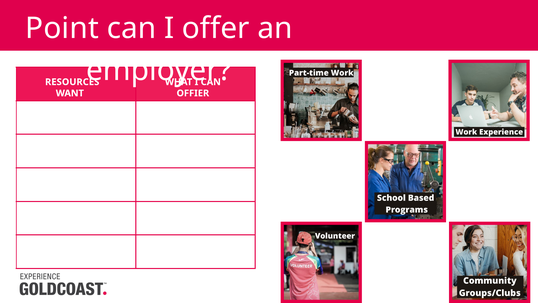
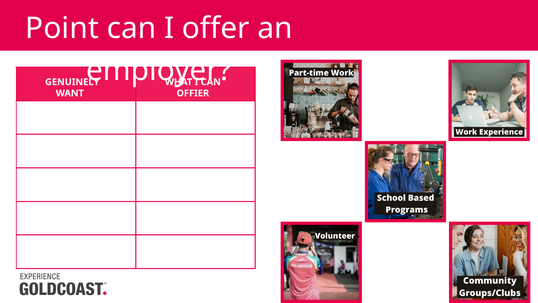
RESOURCES: RESOURCES -> GENUINELY (72, 82)
